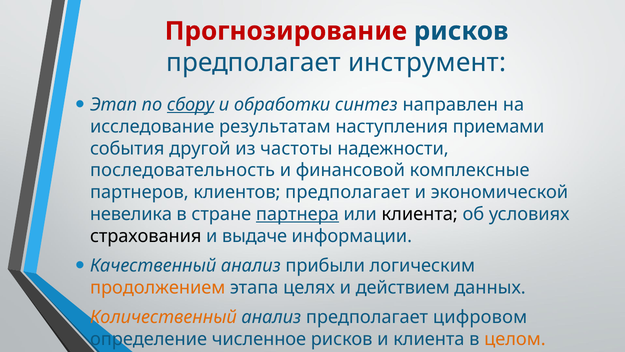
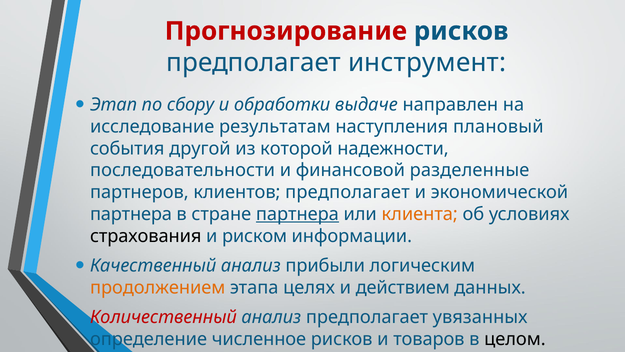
сбору underline: present -> none (191, 105)
синтез: синтез -> выдаче (366, 105)
приемами: приемами -> плановый (498, 126)
частоты: частоты -> которой (296, 148)
последовательность: последовательность -> последовательности (183, 170)
комплексные: комплексные -> разделенные (470, 170)
невелика: невелика -> партнера (131, 214)
клиента colour: black -> orange (420, 214)
выдаче: выдаче -> риском (255, 236)
Количественный colour: orange -> red (163, 317)
цифровом: цифровом -> увязанных (480, 317)
и клиента: клиента -> товаров (429, 339)
целом colour: orange -> black (515, 339)
